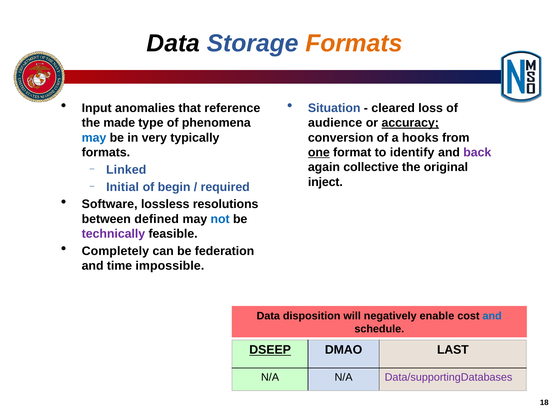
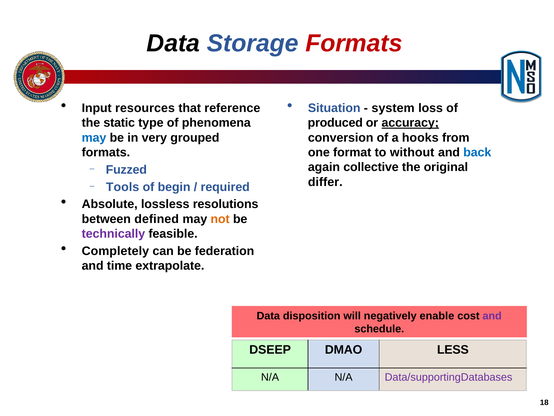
Formats colour: orange -> red (354, 43)
anomalies: anomalies -> resources (145, 108)
cleared: cleared -> system (393, 108)
made: made -> static (119, 123)
audience: audience -> produced (335, 123)
typically: typically -> grouped (195, 137)
one underline: present -> none (319, 152)
identify: identify -> without (412, 152)
back colour: purple -> blue (477, 152)
Linked: Linked -> Fuzzed (126, 169)
inject: inject -> differ (325, 182)
Initial: Initial -> Tools (123, 187)
Software: Software -> Absolute (110, 204)
not colour: blue -> orange (220, 219)
impossible: impossible -> extrapolate (170, 265)
and colour: blue -> purple (492, 316)
DSEEP underline: present -> none (270, 349)
LAST: LAST -> LESS (453, 349)
